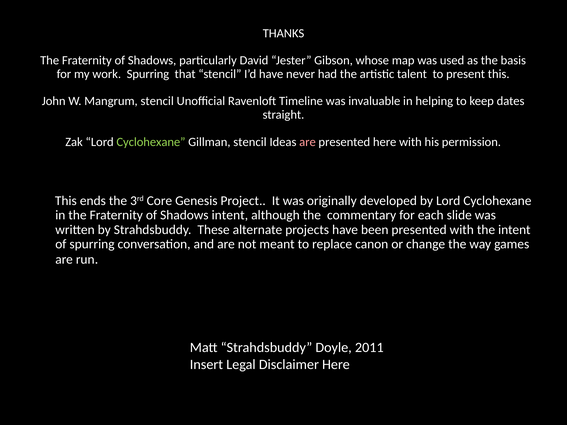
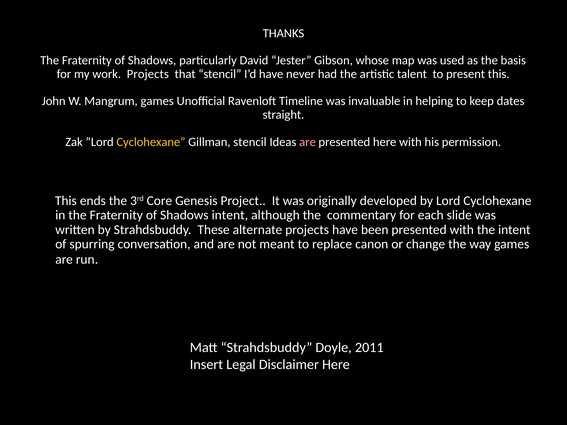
work Spurring: Spurring -> Projects (148, 74)
Mangrum stencil: stencil -> games (157, 101)
Cyclohexane colour: light green -> yellow (151, 142)
